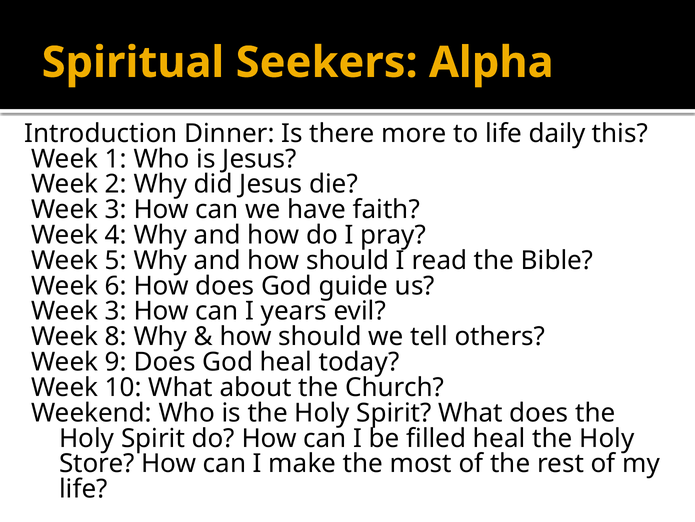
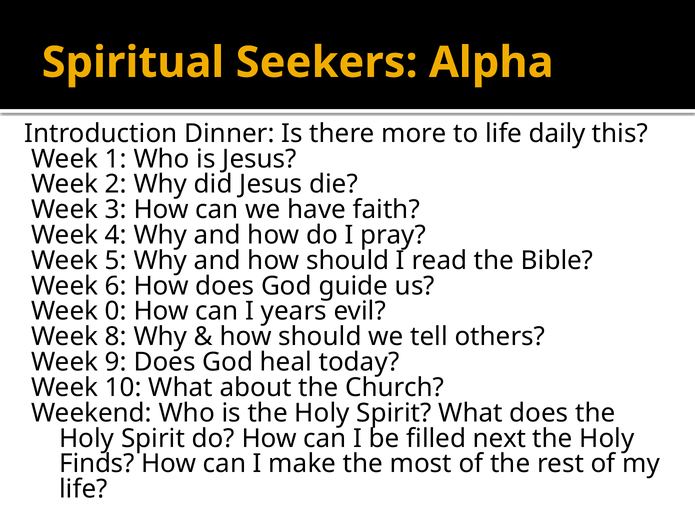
3: 3 -> 0 (116, 311)
filled heal: heal -> next (499, 438)
Store: Store -> Finds (97, 463)
